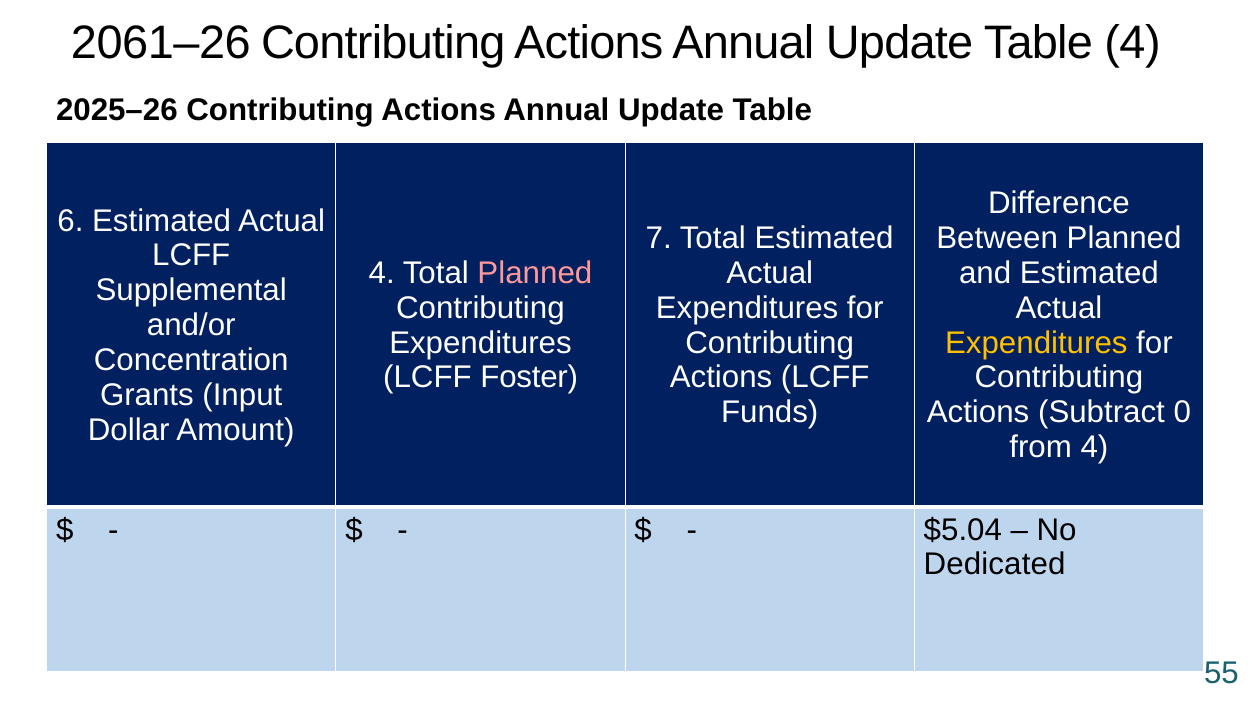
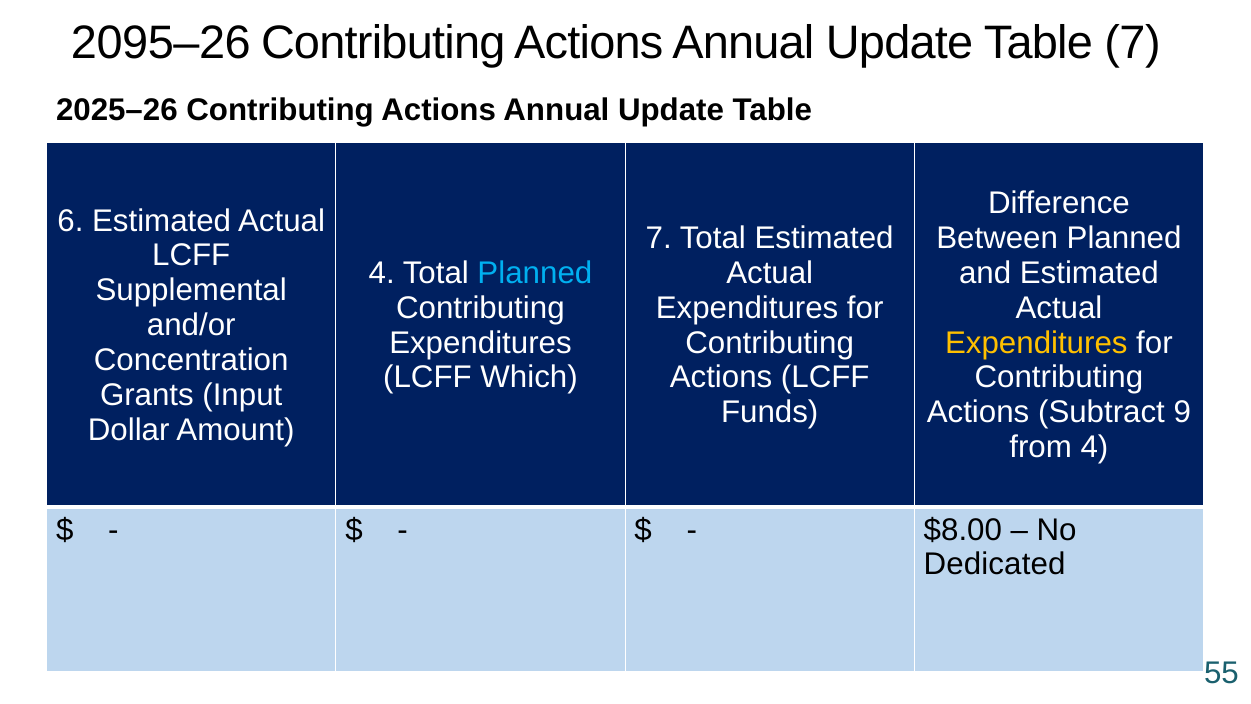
2061–26: 2061–26 -> 2095–26 (161, 43)
Table 4: 4 -> 7 (1132, 43)
Planned colour: pink -> light blue (535, 273)
Foster: Foster -> Which (529, 377)
0: 0 -> 9 (1182, 412)
$5.04: $5.04 -> $8.00 (963, 530)
